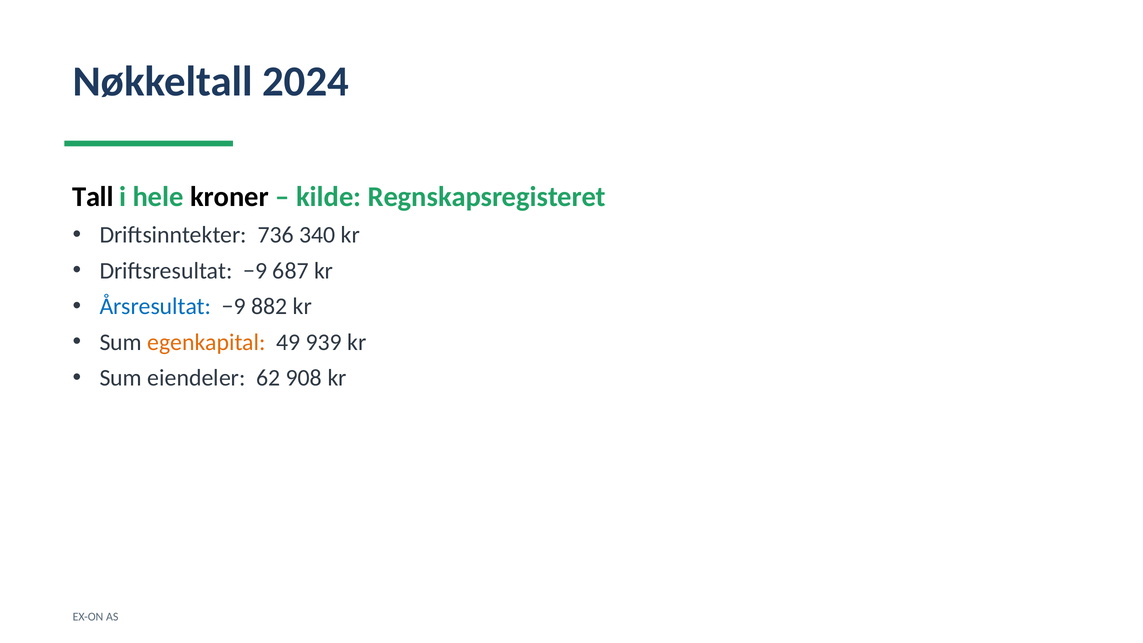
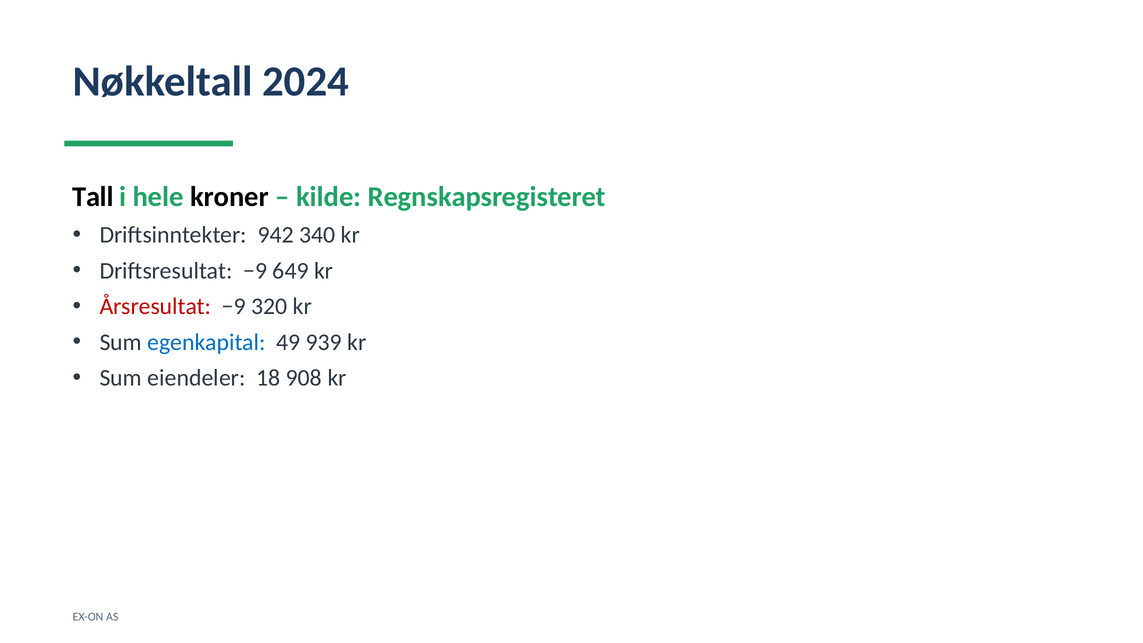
736: 736 -> 942 (276, 235)
687: 687 -> 649 (291, 271)
Årsresultat colour: blue -> red (155, 307)
882: 882 -> 320 (269, 307)
egenkapital colour: orange -> blue (206, 342)
62: 62 -> 18 (268, 378)
